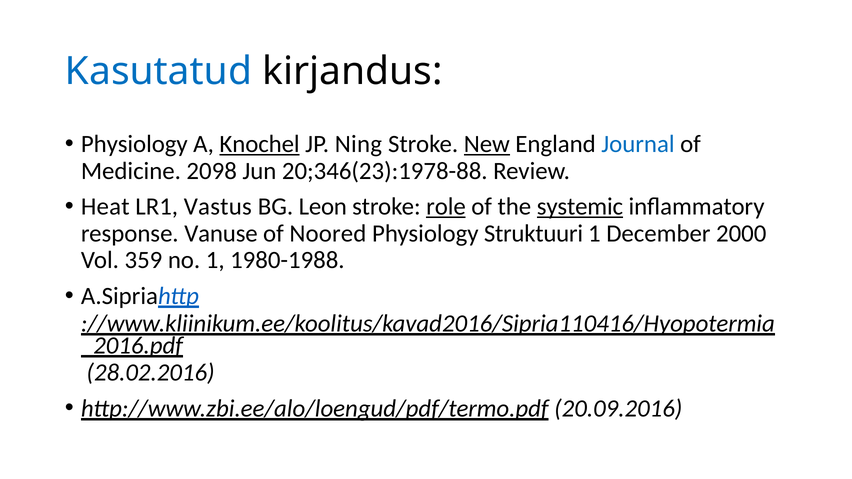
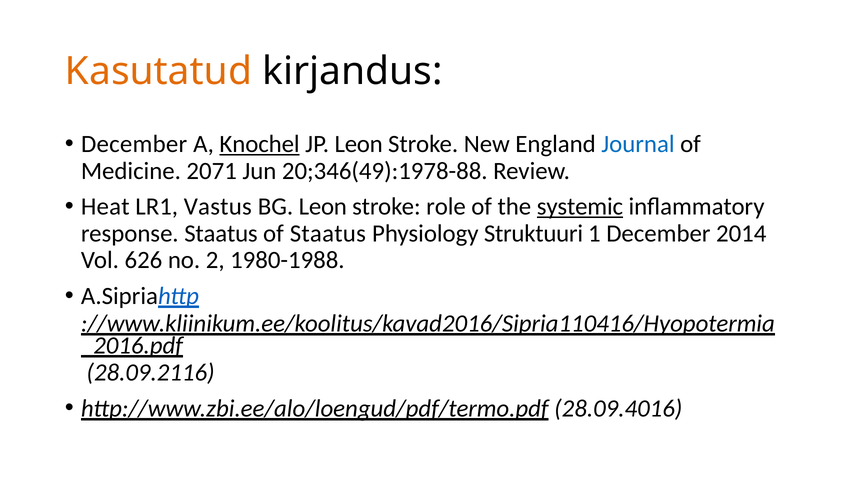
Kasutatud colour: blue -> orange (158, 72)
Physiology: Physiology -> December (134, 144)
JP Ning: Ning -> Leon (359, 144)
New underline: present -> none (487, 144)
2098: 2098 -> 2071 (212, 171)
20;346(23):1978-88: 20;346(23):1978-88 -> 20;346(49):1978-88 (385, 171)
role underline: present -> none (446, 207)
response Vanuse: Vanuse -> Staatus (221, 233)
of Noored: Noored -> Staatus (328, 233)
2000: 2000 -> 2014 (741, 233)
359: 359 -> 626 (143, 260)
no 1: 1 -> 2 (215, 260)
28.02.2016: 28.02.2016 -> 28.09.2116 (151, 373)
20.09.2016: 20.09.2016 -> 28.09.4016 (618, 409)
